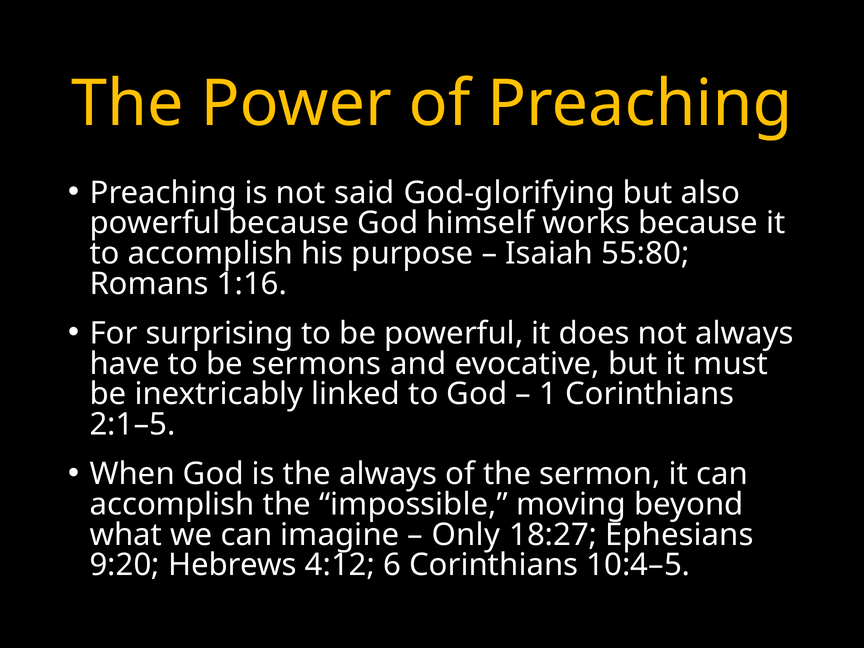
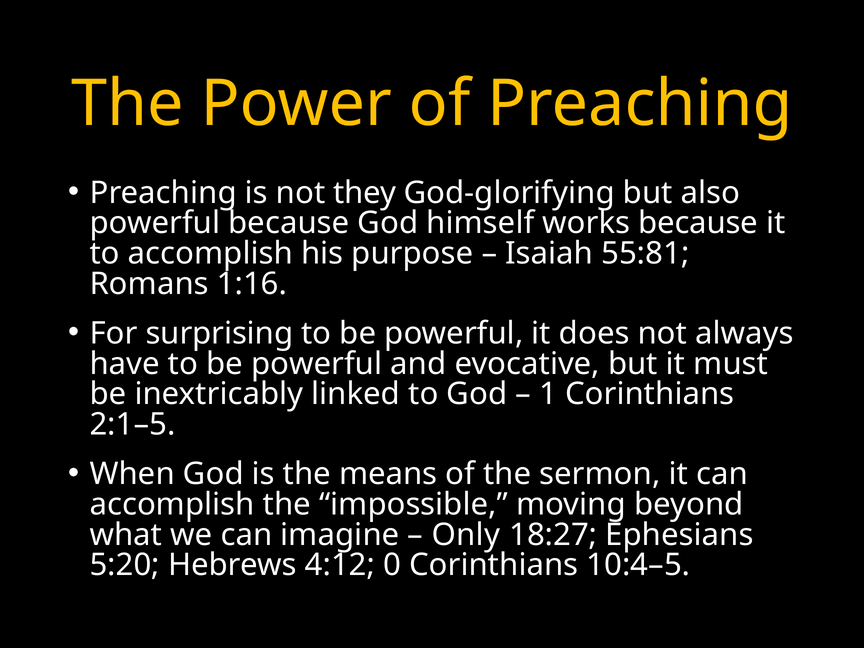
said: said -> they (365, 193)
55:80: 55:80 -> 55:81 (645, 253)
have to be sermons: sermons -> powerful (317, 364)
the always: always -> means (388, 474)
9:20: 9:20 -> 5:20 (125, 565)
6: 6 -> 0 (392, 565)
